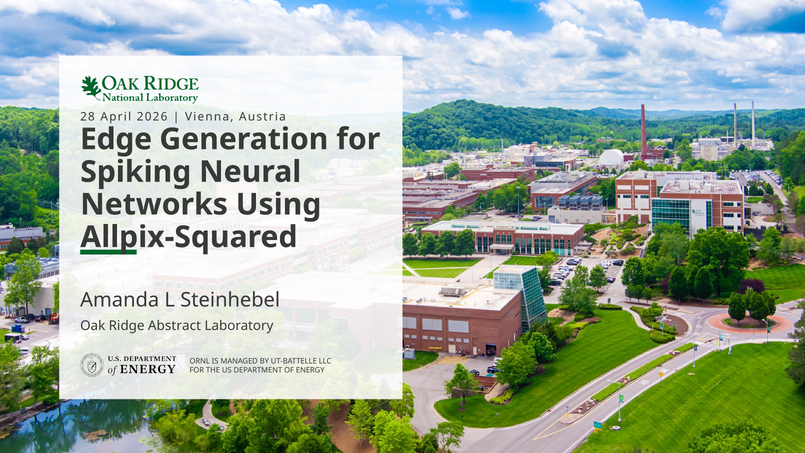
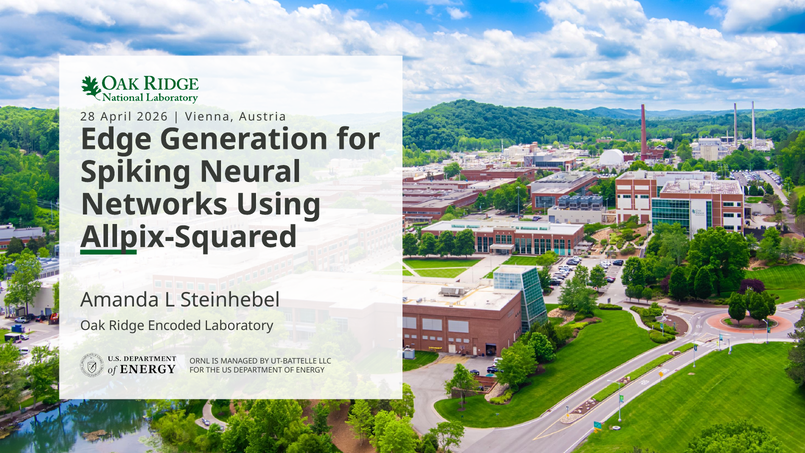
Abstract: Abstract -> Encoded (175, 326)
